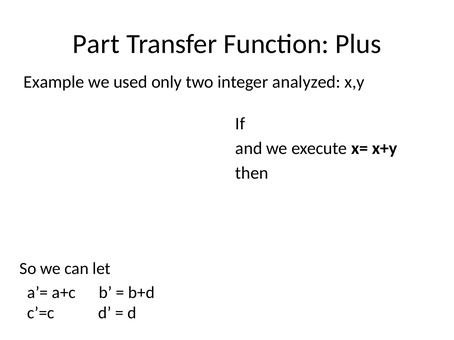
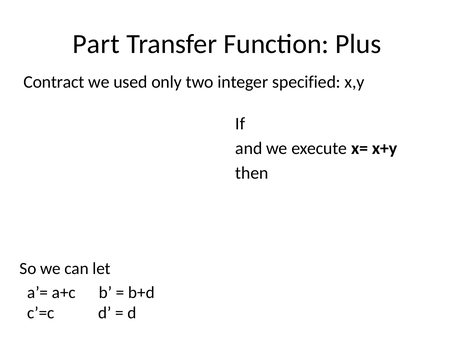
Example: Example -> Contract (54, 82)
analyzed: analyzed -> specified (306, 82)
